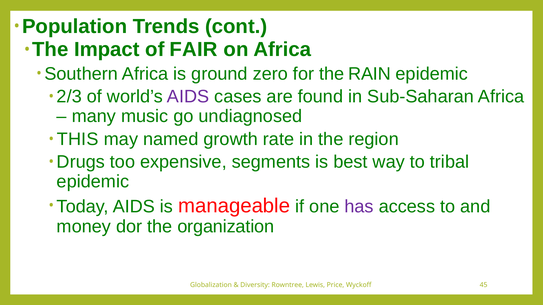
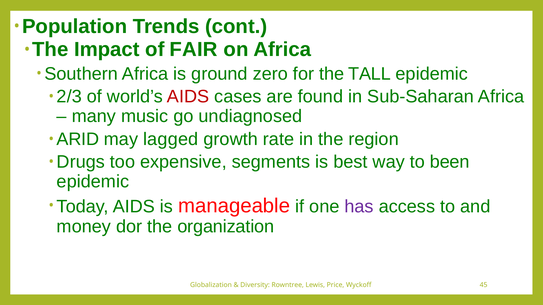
RAIN: RAIN -> TALL (370, 74)
AIDS colour: purple -> red (188, 97)
THIS: THIS -> ARID (78, 139)
named: named -> lagged (171, 139)
tribal: tribal -> been (450, 162)
